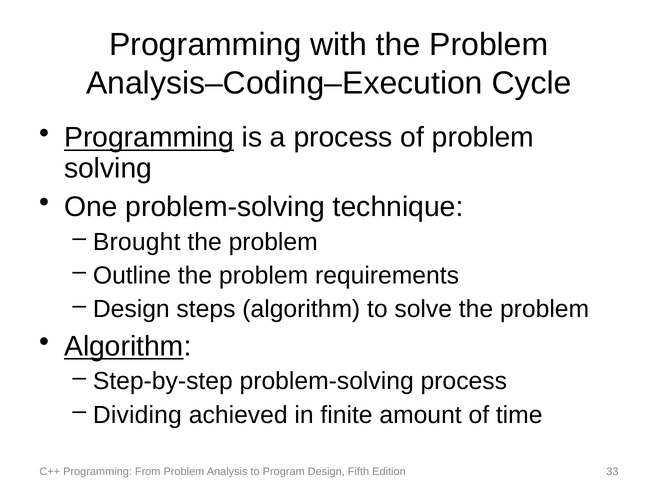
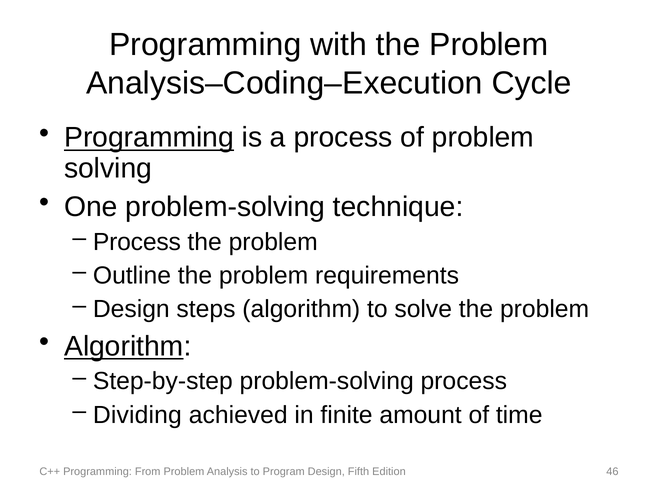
Brought: Brought -> Process (137, 242)
33: 33 -> 46 (612, 471)
